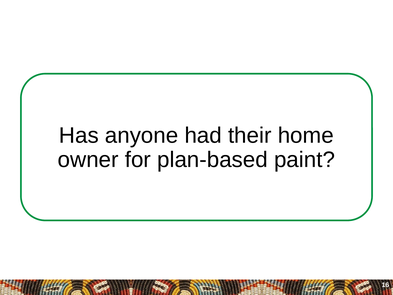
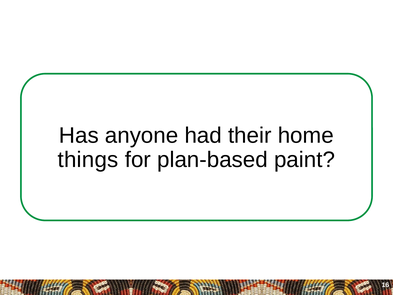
owner: owner -> things (88, 160)
